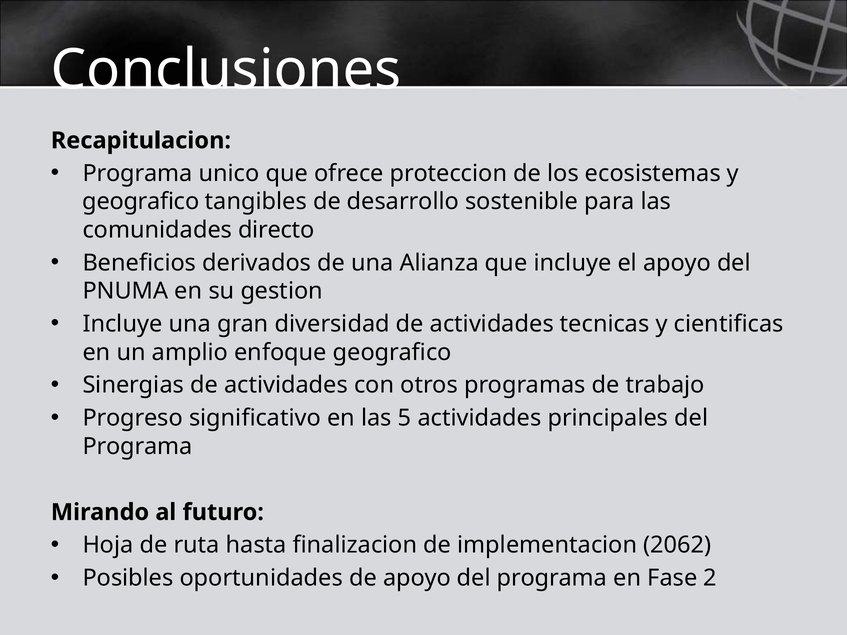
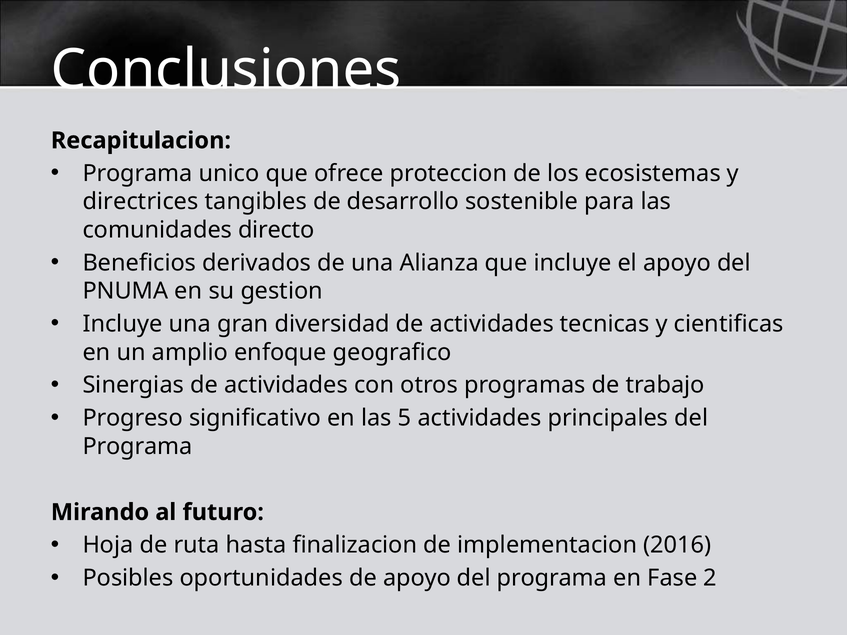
geografico: geografico -> directrices (141, 202)
2062: 2062 -> 2016 (677, 545)
